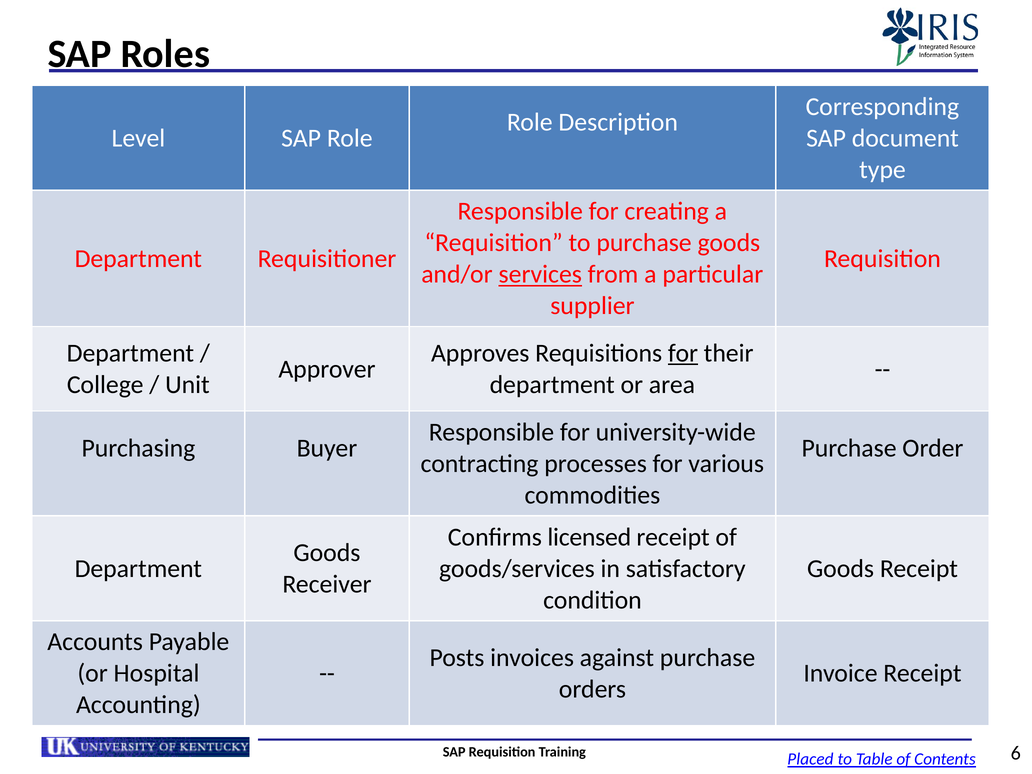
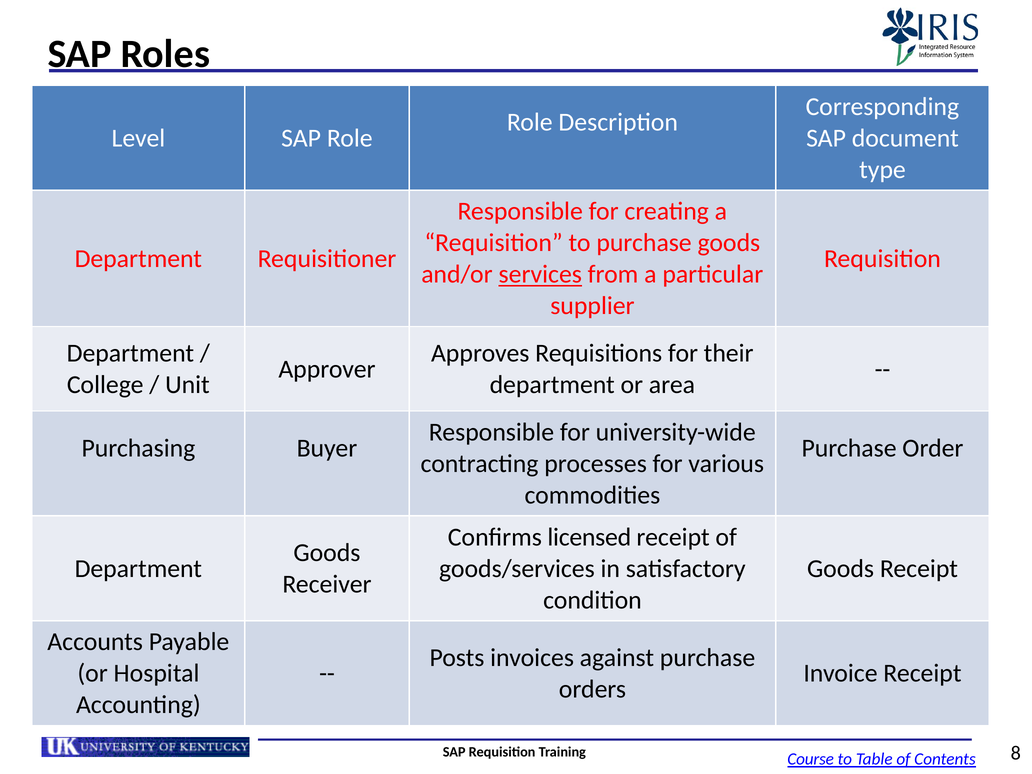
for underline: present -> none (683, 353)
Placed: Placed -> Course (811, 759)
6: 6 -> 8 (1016, 753)
